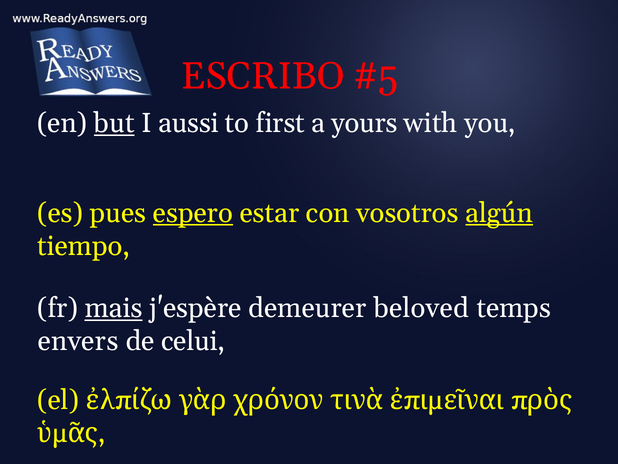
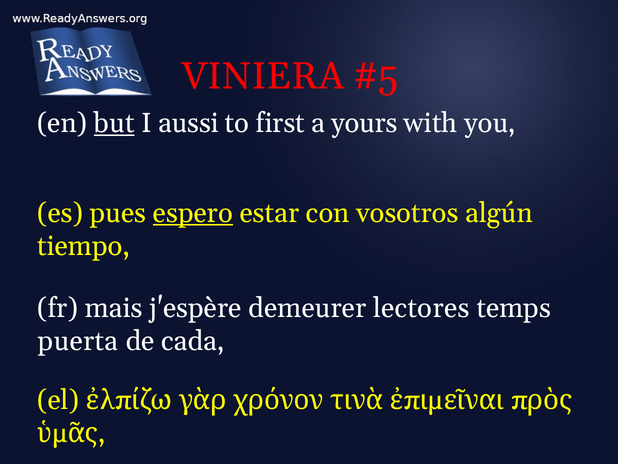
ESCRIBO: ESCRIBO -> VINIERA (263, 76)
algún underline: present -> none (499, 213)
mais underline: present -> none (114, 308)
beloved: beloved -> lectores (421, 308)
envers: envers -> puerta (78, 341)
celui: celui -> cada (193, 341)
